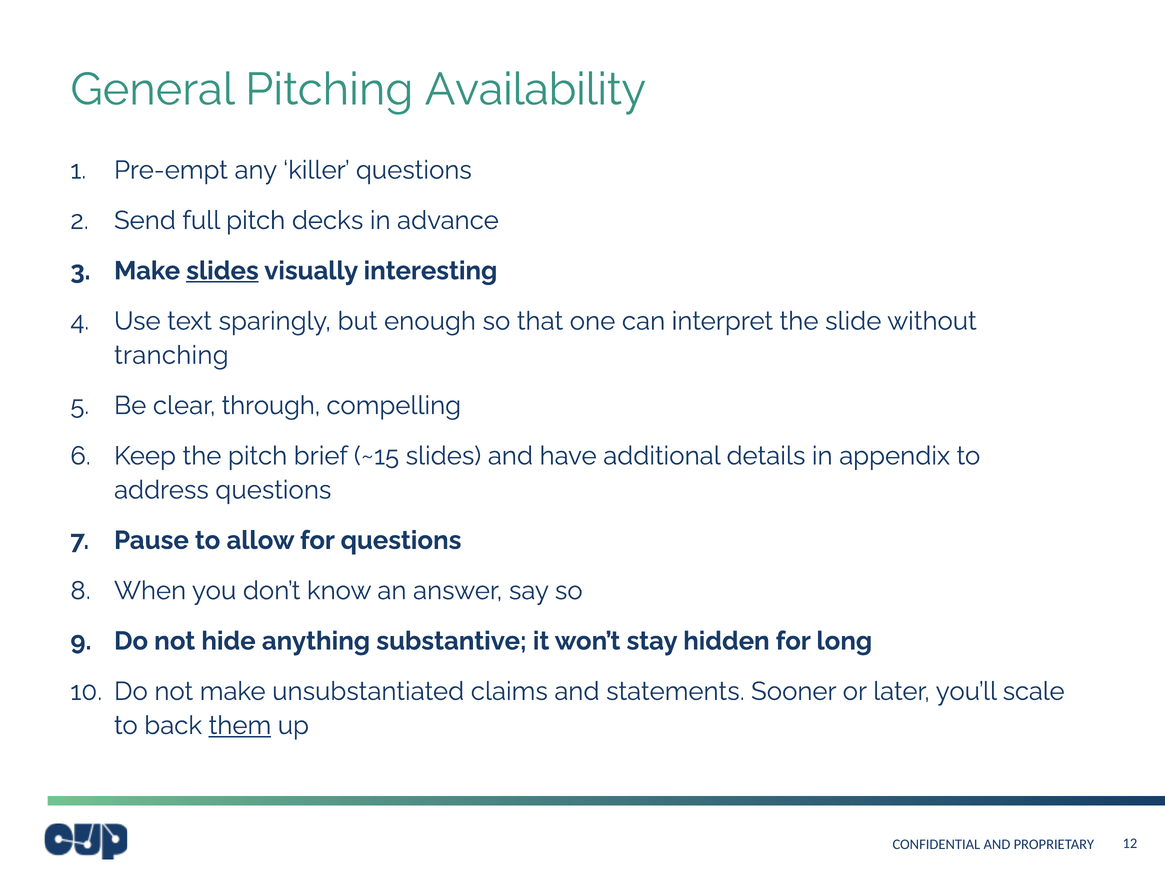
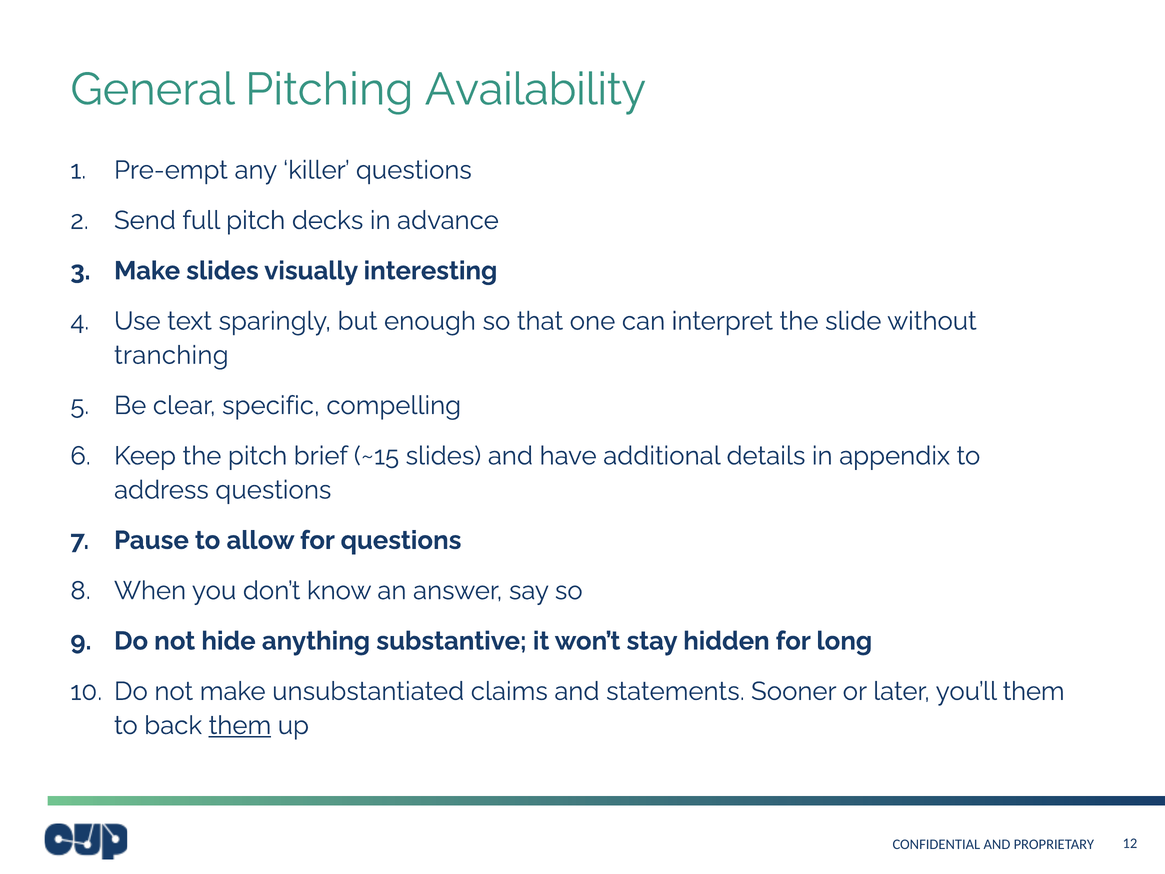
slides underline: present -> none (222, 271)
through: through -> specific (271, 405)
you’ll scale: scale -> them (1034, 691)
